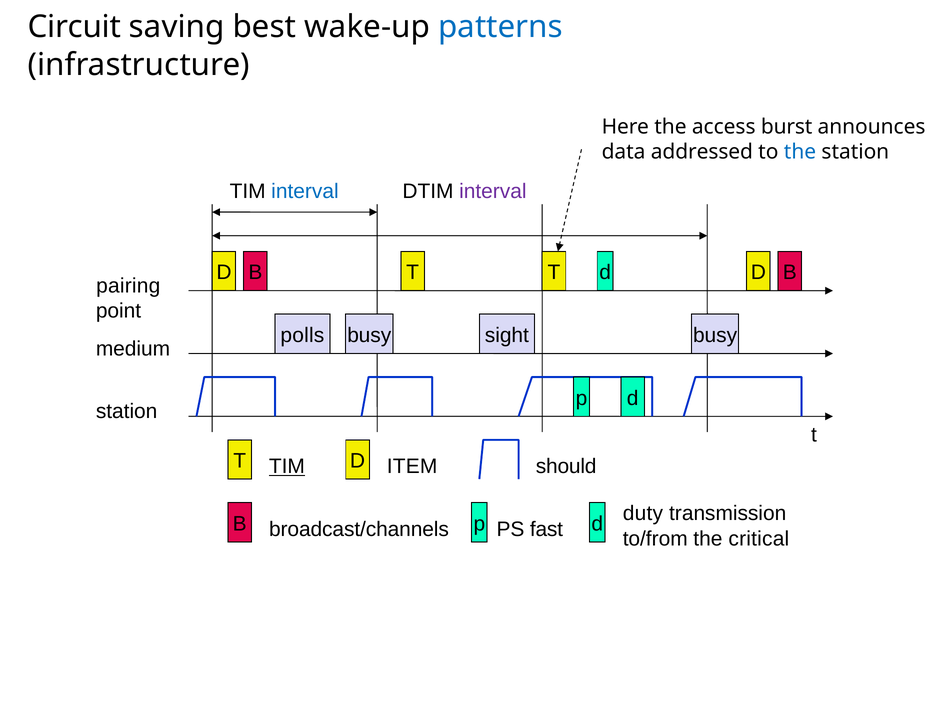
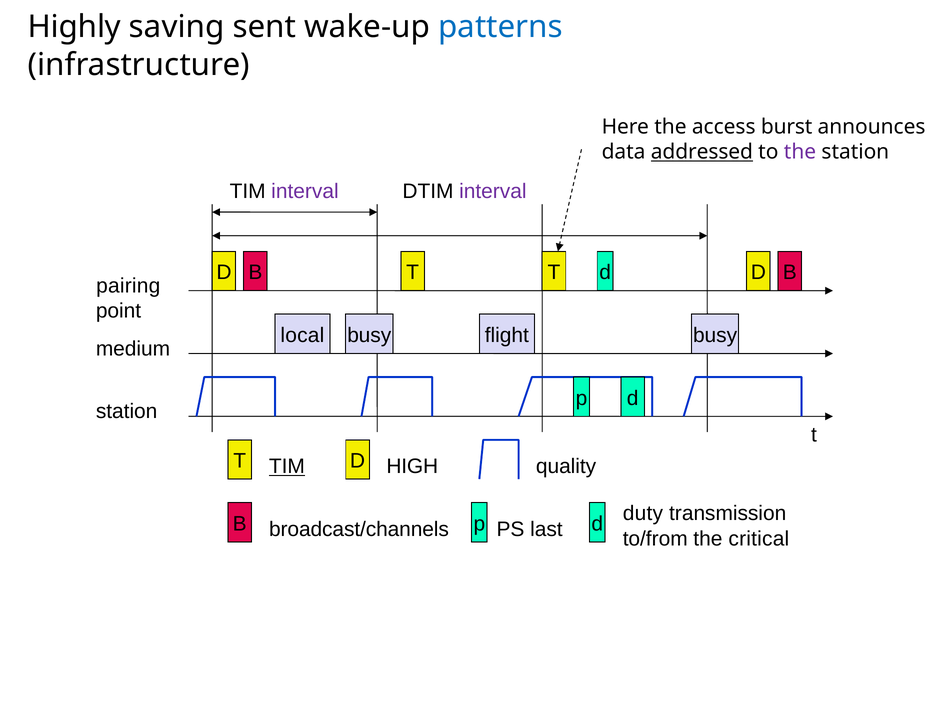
Circuit: Circuit -> Highly (74, 27)
best: best -> sent (264, 27)
addressed underline: none -> present (702, 152)
the colour: blue -> purple (800, 152)
interval colour: blue -> purple (305, 192)
polls: polls -> local (302, 335)
sight: sight -> flight (507, 335)
ITEM: ITEM -> HIGH (412, 467)
should: should -> quality (566, 467)
fast: fast -> last (546, 529)
